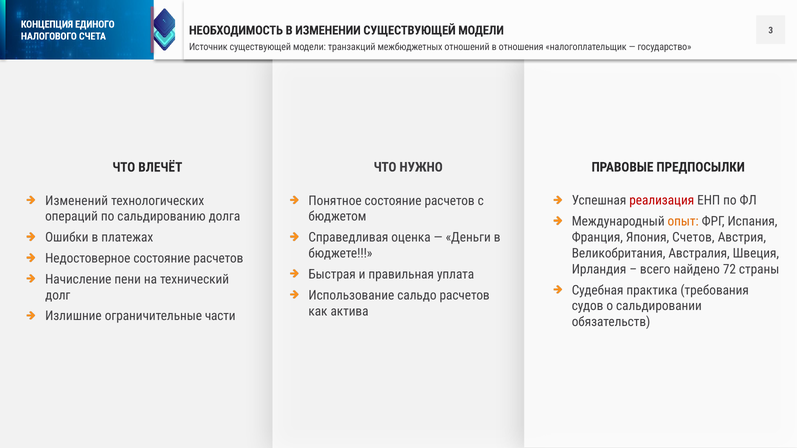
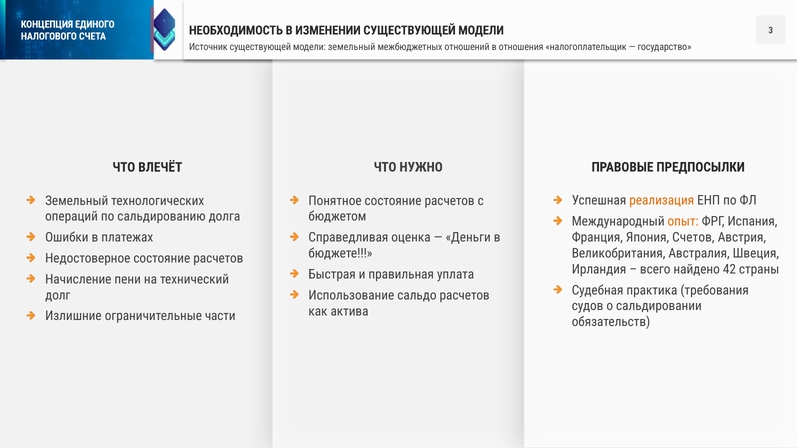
модели транзакций: транзакций -> земельный (352, 47)
Изменений: Изменений -> Земельный (77, 201)
реализация colour: red -> orange (662, 201)
72: 72 -> 42 (729, 269)
